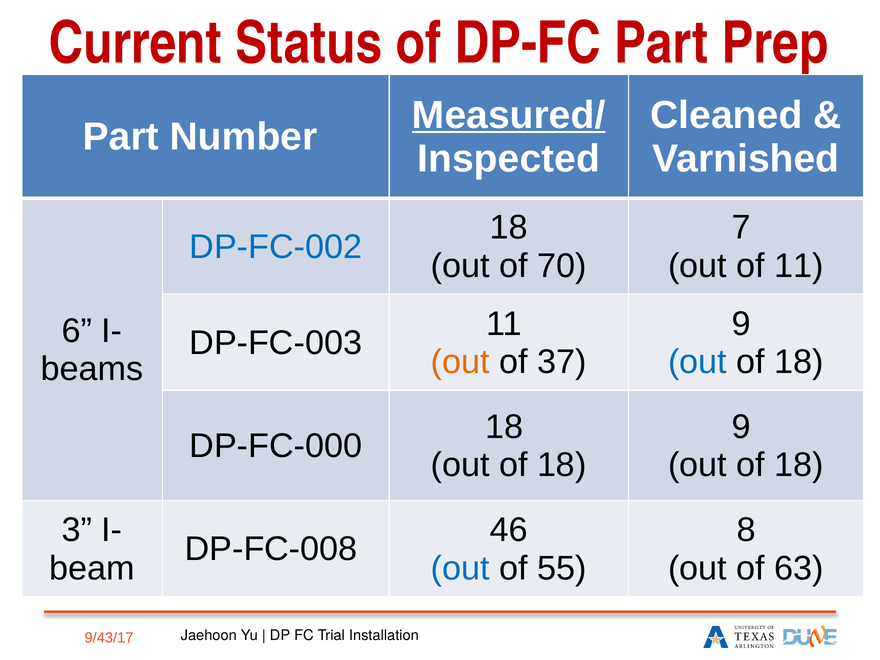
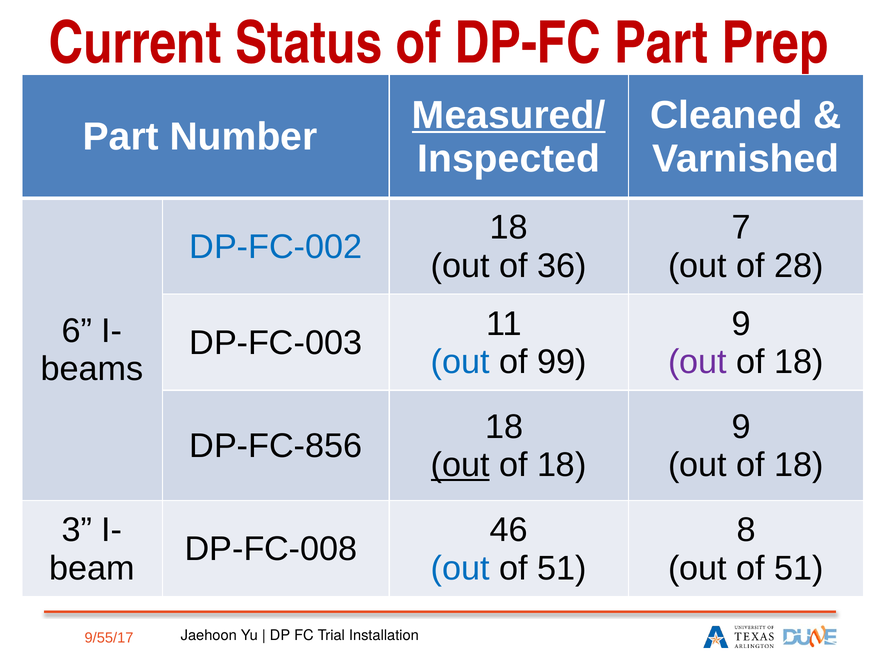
70: 70 -> 36 (562, 266)
of 11: 11 -> 28 (799, 266)
out colour: orange -> blue (460, 362)
37: 37 -> 99 (562, 362)
out colour: blue -> purple (698, 362)
DP-FC-000: DP-FC-000 -> DP-FC-856 (276, 446)
out underline: none -> present (460, 465)
55: 55 -> 51 (562, 568)
63: 63 -> 51 (799, 568)
9/43/17: 9/43/17 -> 9/55/17 (109, 638)
